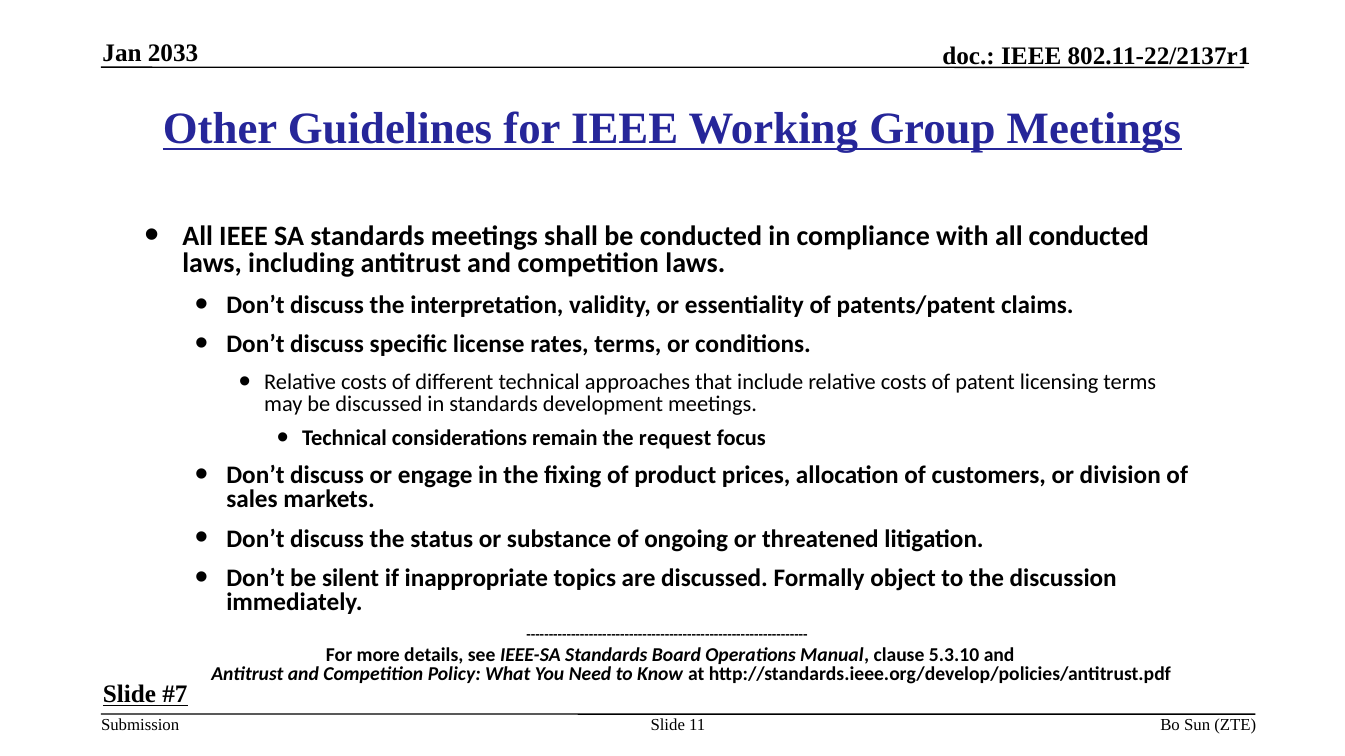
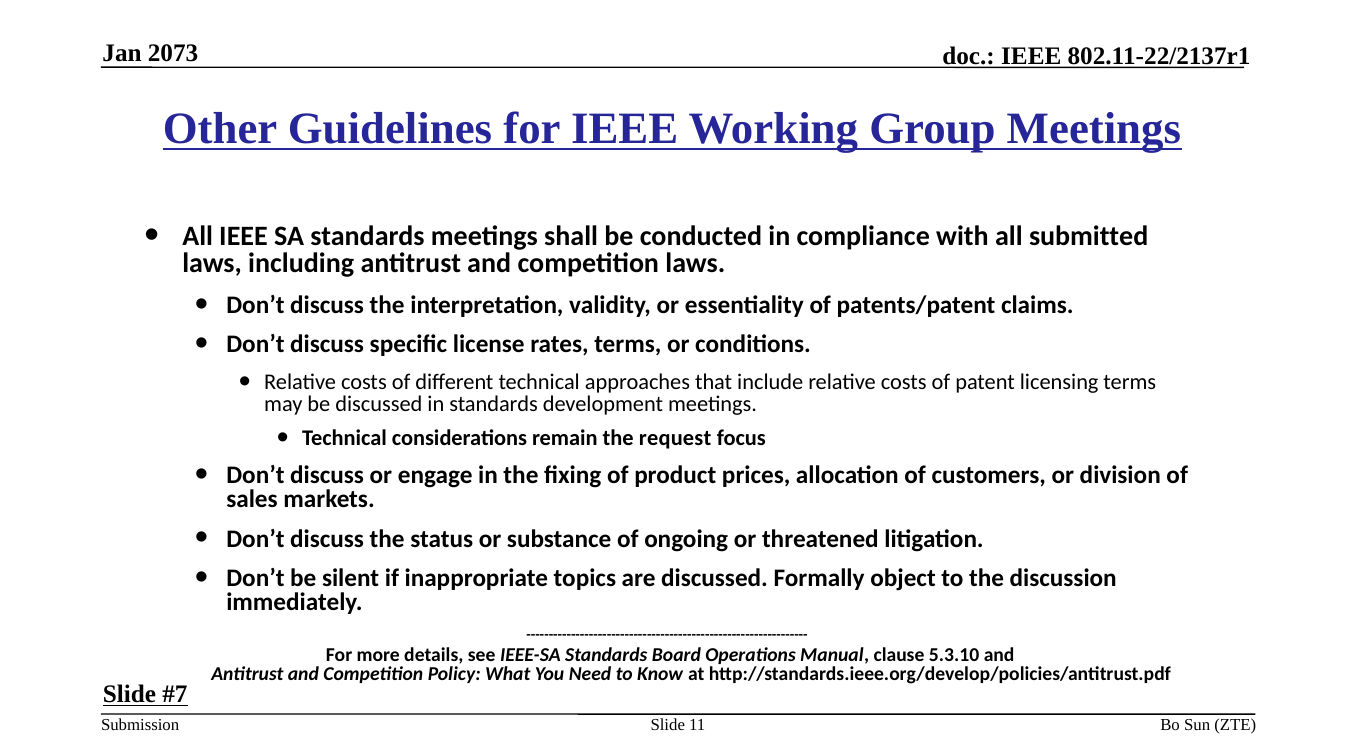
2033: 2033 -> 2073 (173, 53)
all conducted: conducted -> submitted (1089, 237)
